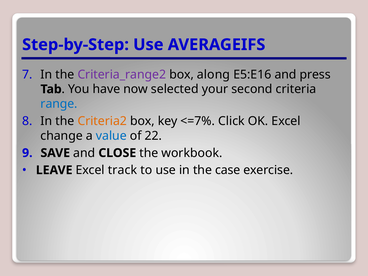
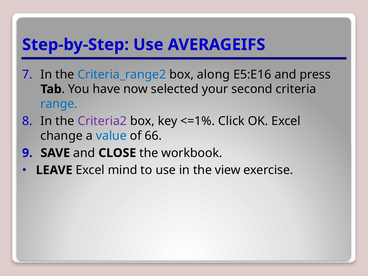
Criteria_range2 colour: purple -> blue (122, 74)
Criteria2 colour: orange -> purple (102, 121)
<=7%: <=7% -> <=1% (198, 121)
22: 22 -> 66 (153, 136)
track: track -> mind (123, 170)
case: case -> view (228, 170)
